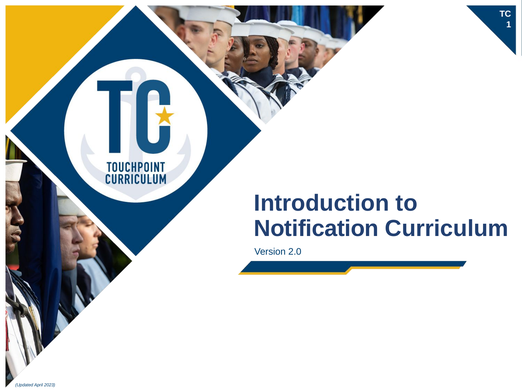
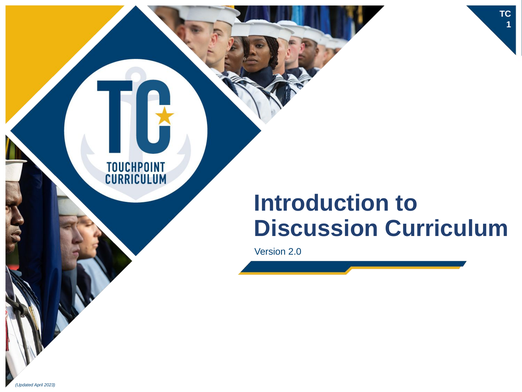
Notification: Notification -> Discussion (316, 228)
